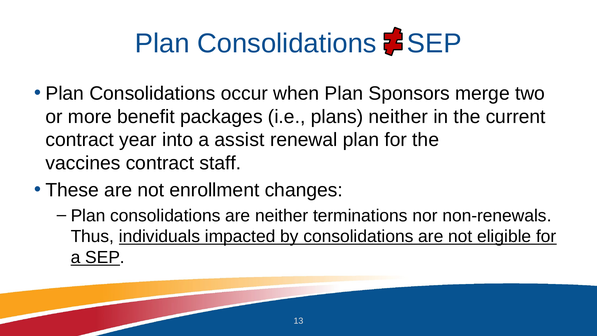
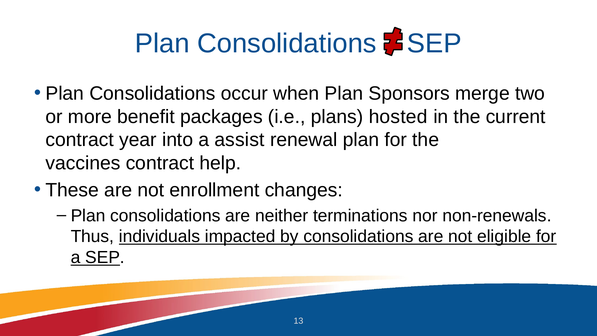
plans neither: neither -> hosted (398, 117)
staff: staff -> help (220, 163)
